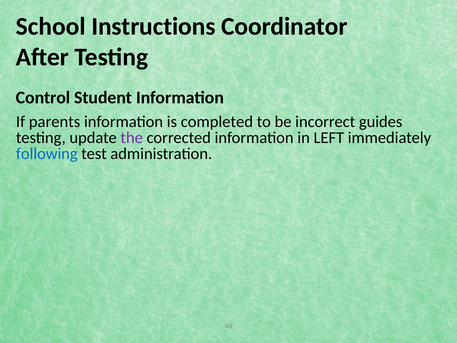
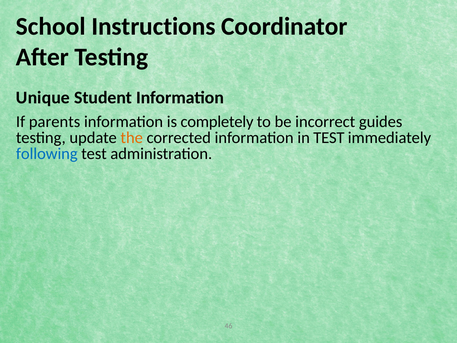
Control: Control -> Unique (43, 98)
completed: completed -> completely (217, 122)
the colour: purple -> orange (132, 138)
in LEFT: LEFT -> TEST (329, 138)
